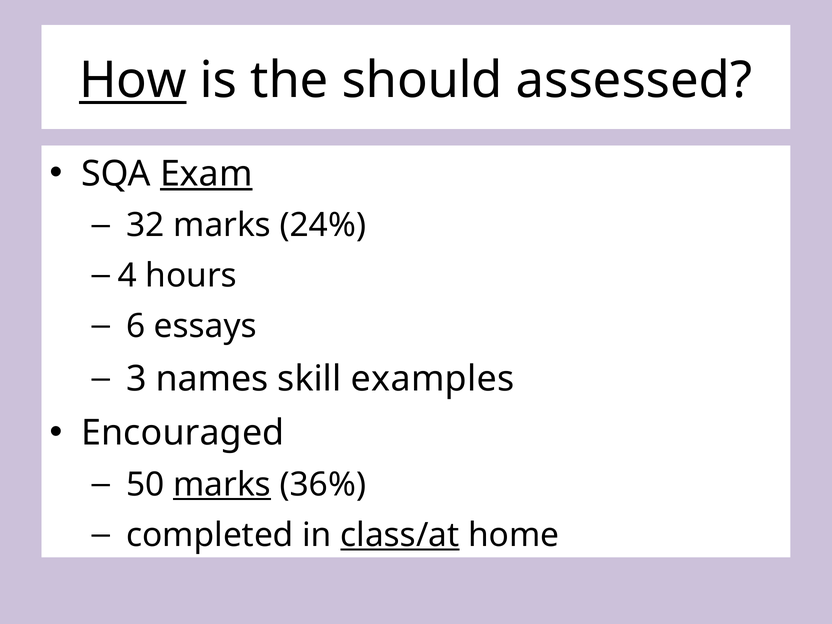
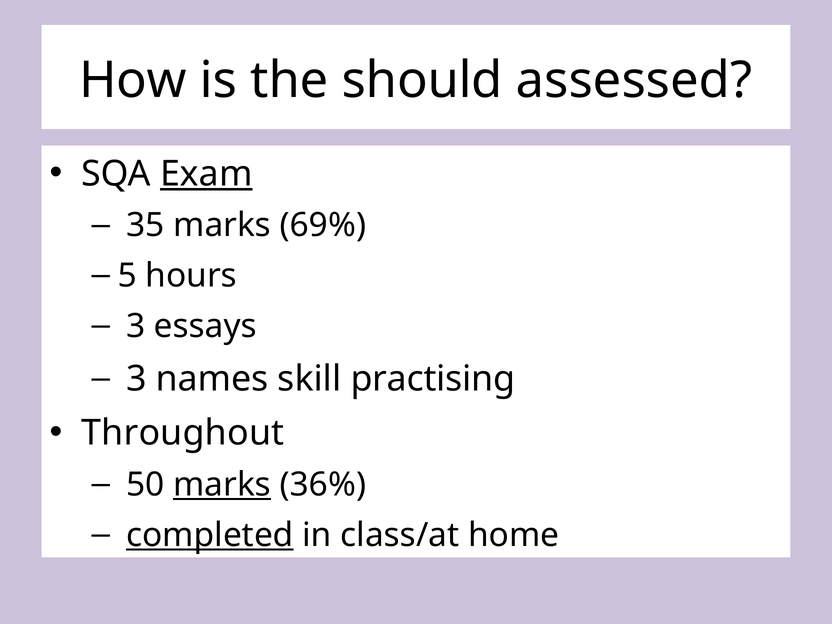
How underline: present -> none (133, 81)
32: 32 -> 35 (145, 225)
24%: 24% -> 69% (323, 225)
4: 4 -> 5 (127, 276)
6: 6 -> 3 (136, 326)
examples: examples -> practising (433, 379)
Encouraged: Encouraged -> Throughout (183, 433)
completed underline: none -> present (210, 535)
class/at underline: present -> none (400, 535)
